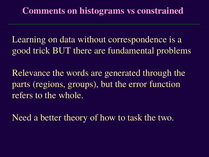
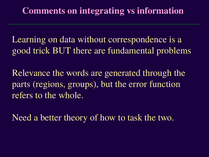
histograms: histograms -> integrating (102, 11)
constrained: constrained -> information (160, 11)
